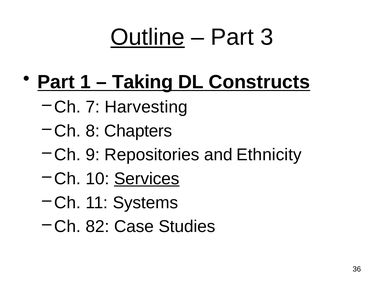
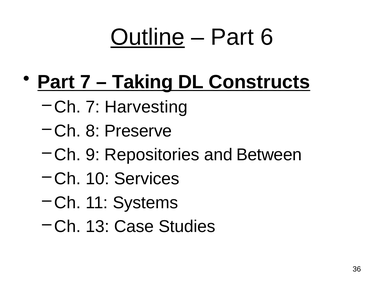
3: 3 -> 6 (267, 37)
Part 1: 1 -> 7 (85, 82)
Chapters: Chapters -> Preserve (138, 131)
Ethnicity: Ethnicity -> Between (269, 155)
Services underline: present -> none (147, 179)
82: 82 -> 13 (97, 227)
